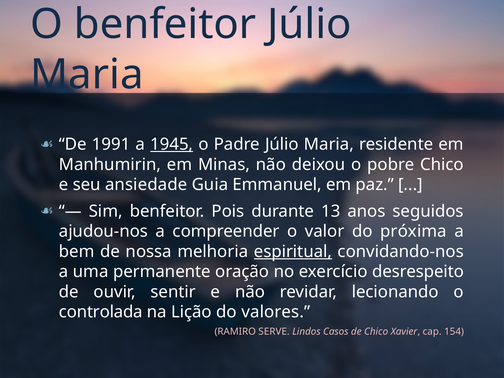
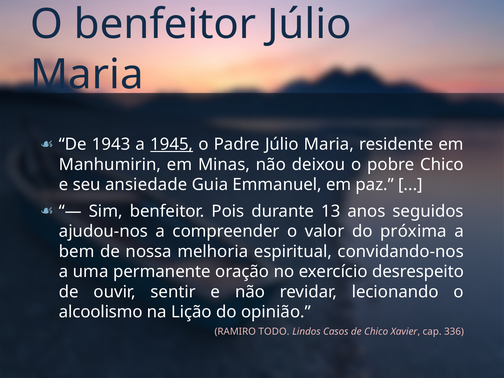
1991: 1991 -> 1943 (111, 144)
espiritual underline: present -> none (293, 252)
controlada: controlada -> alcoolismo (101, 312)
valores: valores -> opinião (276, 312)
SERVE: SERVE -> TODO (274, 332)
154: 154 -> 336 (454, 332)
